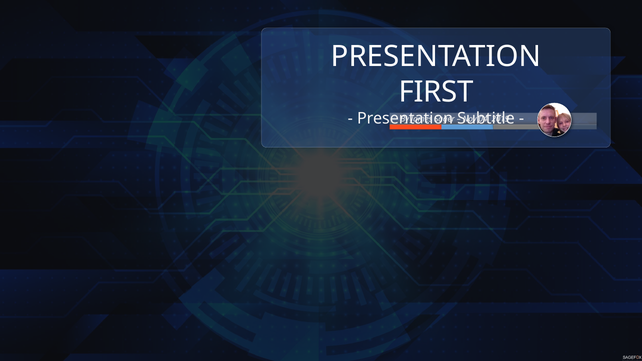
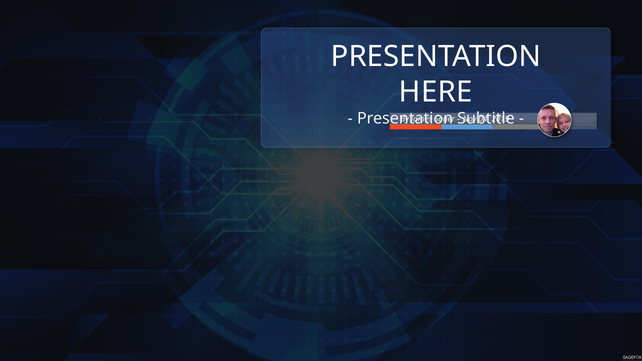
FIRST: FIRST -> HERE (436, 92)
